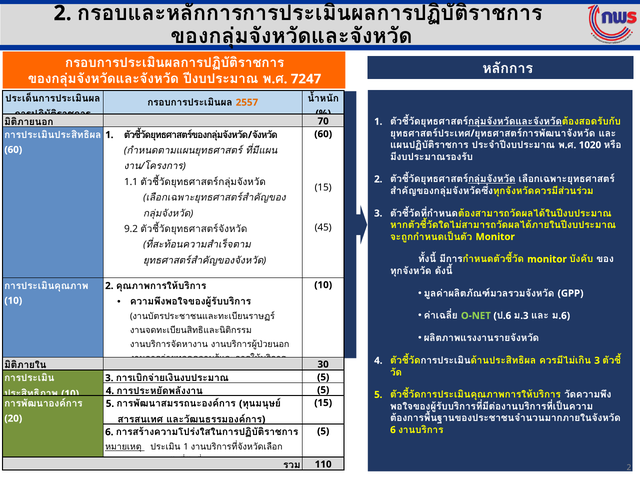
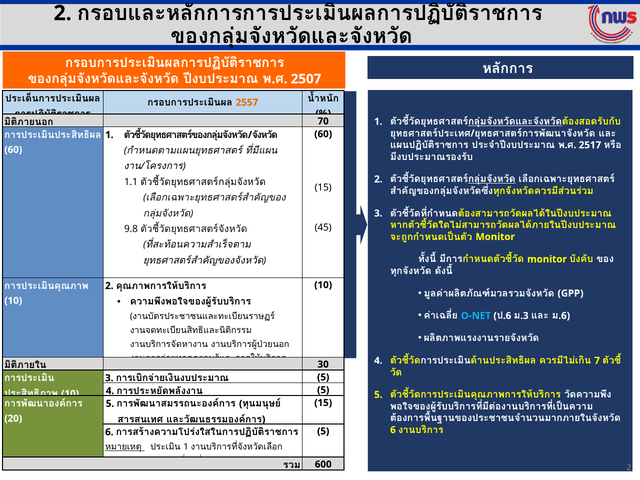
7247: 7247 -> 2507 (306, 79)
1020: 1020 -> 2517 (590, 145)
9.2: 9.2 -> 9.8 (131, 229)
O-NET colour: light green -> light blue (476, 316)
3: 3 -> 7 (597, 361)
110: 110 -> 600 (323, 464)
